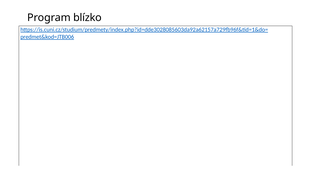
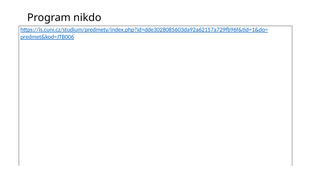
blízko: blízko -> nikdo (87, 18)
